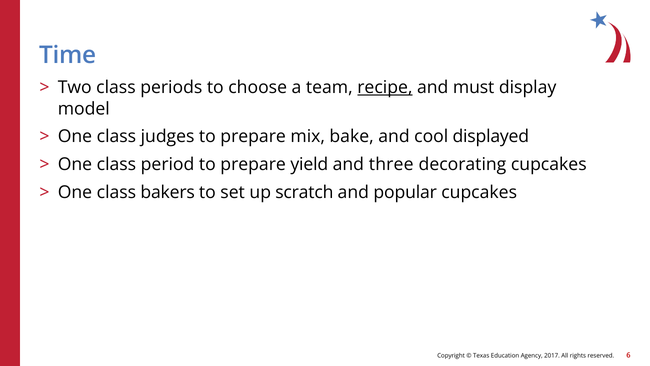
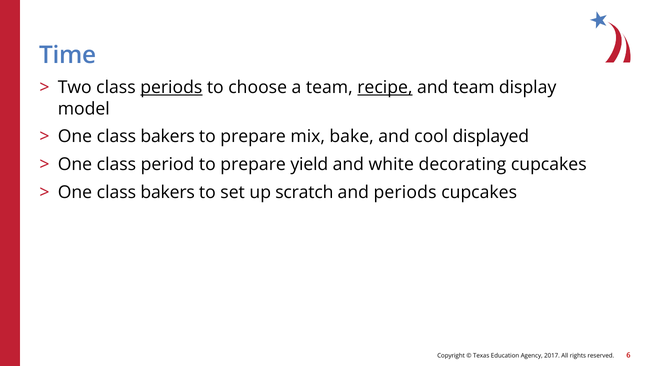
periods underline: none -> present (171, 88)
and must: must -> team (474, 88)
judges: judges -> bakers (168, 137)
three: three -> white (391, 164)
and popular: popular -> periods (405, 192)
